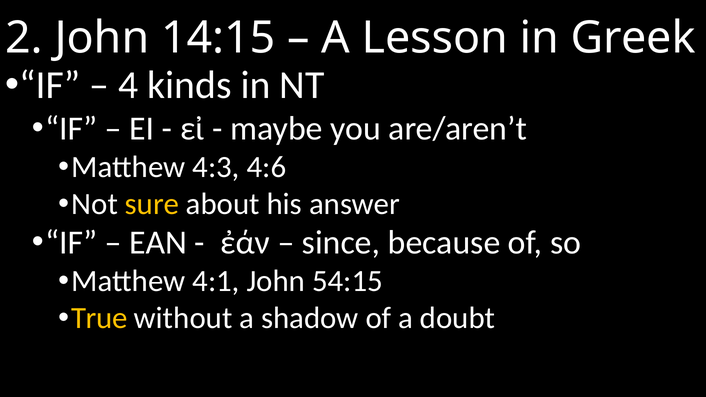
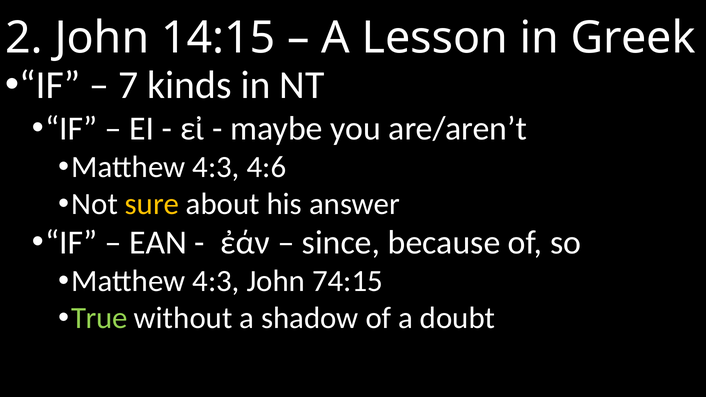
4: 4 -> 7 (128, 85)
4:1: 4:1 -> 4:3 (216, 281)
54:15: 54:15 -> 74:15 (348, 281)
True colour: yellow -> light green (99, 318)
